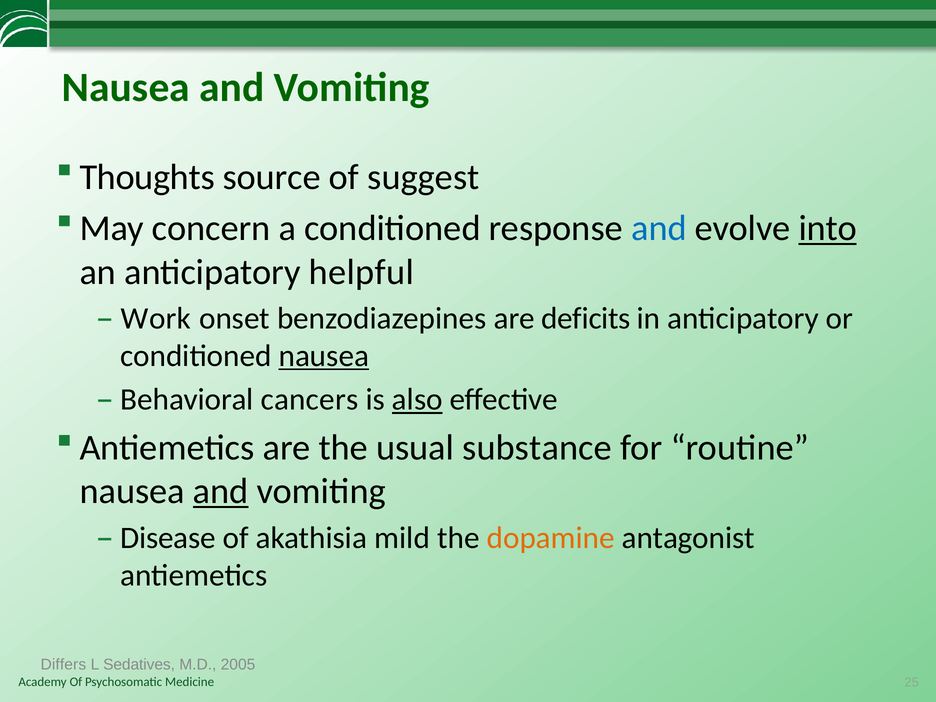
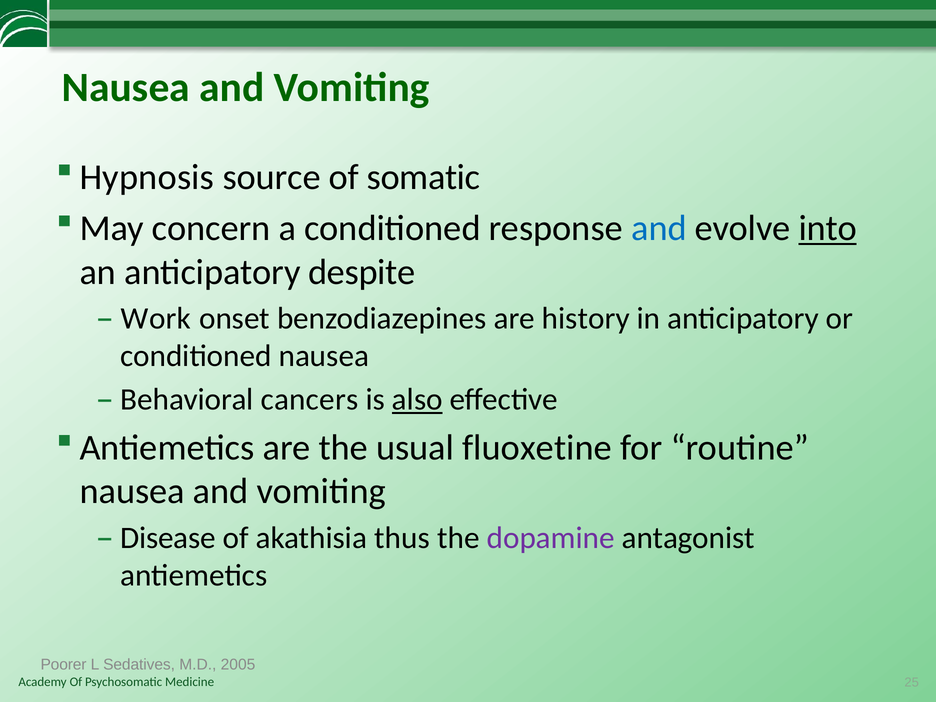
Thoughts: Thoughts -> Hypnosis (147, 177)
suggest: suggest -> somatic (424, 177)
helpful: helpful -> despite (362, 272)
deficits: deficits -> history (586, 318)
nausea underline: present -> none (324, 356)
substance: substance -> fluoxetine (537, 448)
and underline: present -> none (221, 491)
mild: mild -> thus (402, 538)
dopamine colour: orange -> purple (551, 538)
Differs: Differs -> Poorer (64, 665)
